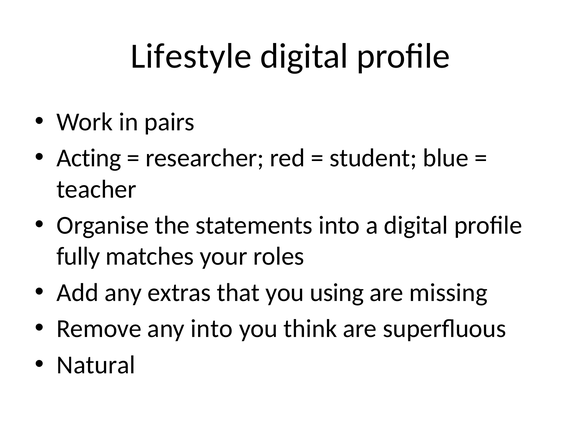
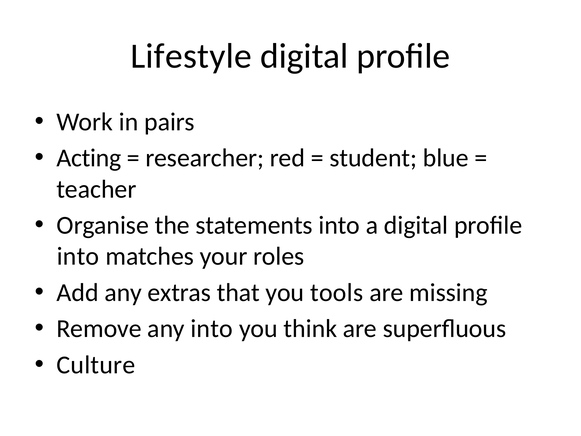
fully: fully -> into (78, 256)
using: using -> tools (337, 292)
Natural: Natural -> Culture (96, 365)
